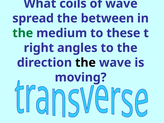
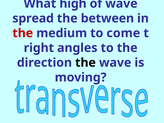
coils: coils -> high (73, 4)
the colour: green -> red (23, 33)
these: these -> come (123, 33)
